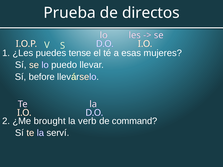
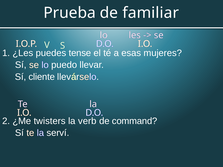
directos: directos -> familiar (151, 13)
before: before -> cliente (42, 77)
brought: brought -> twisters (50, 121)
